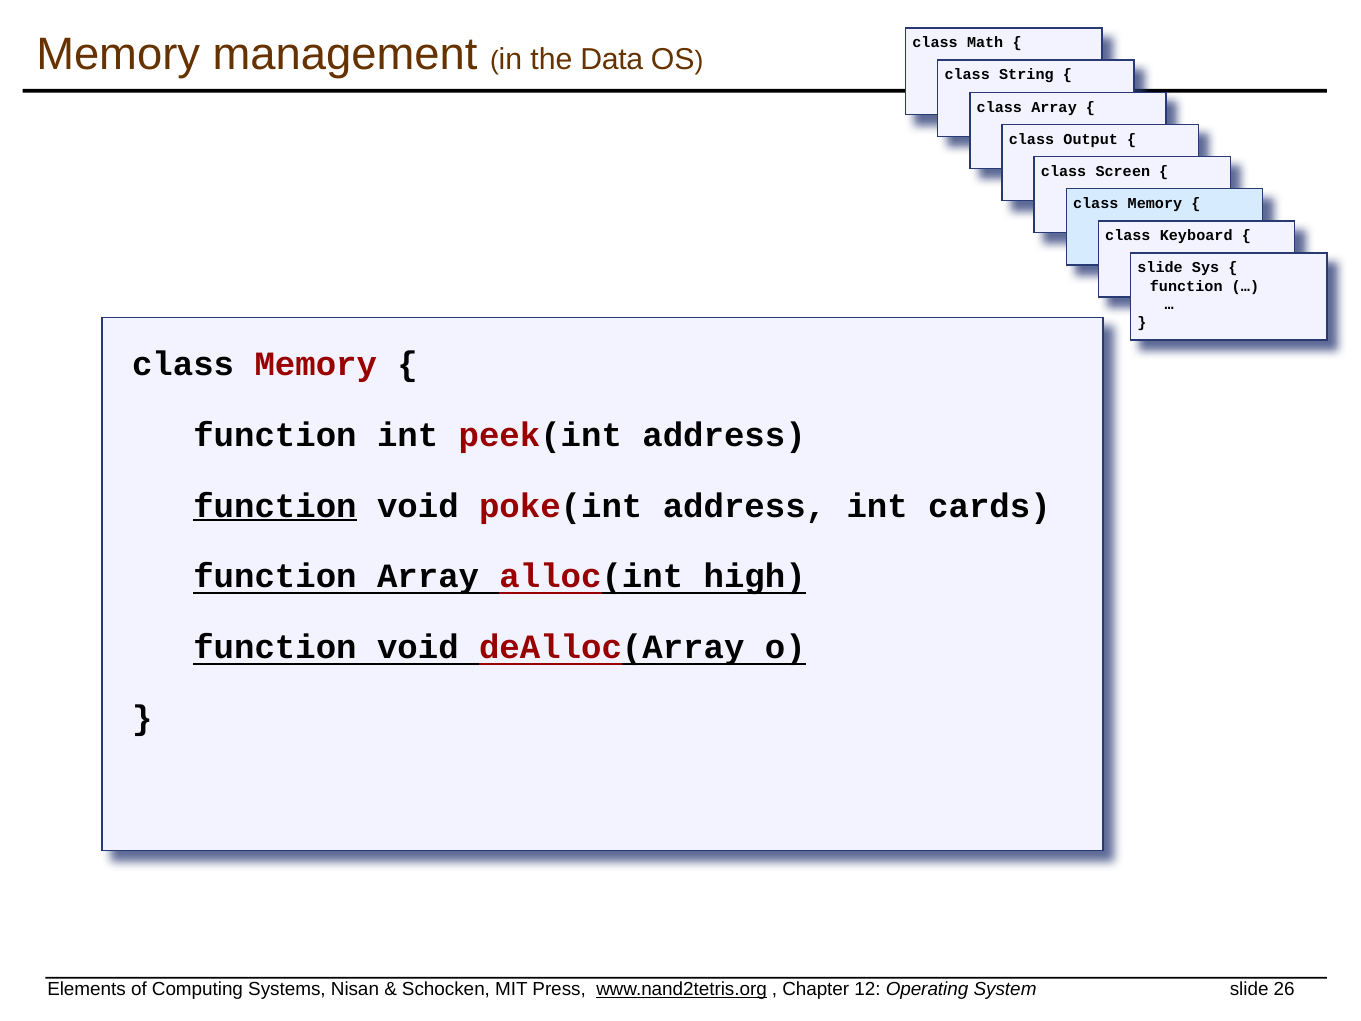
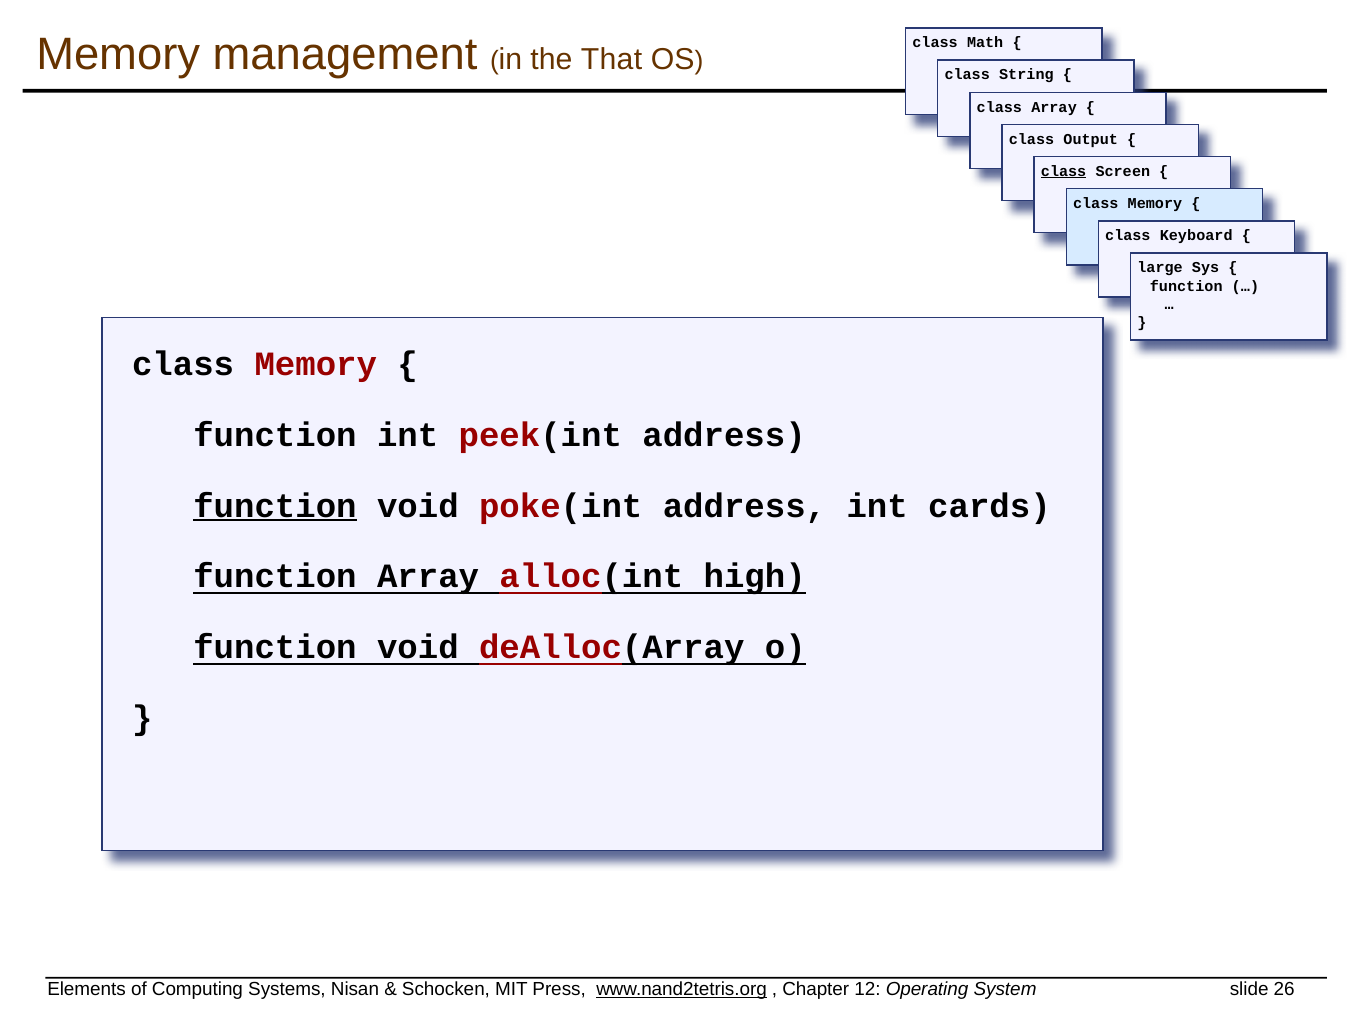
Data: Data -> That (612, 59)
class underline: none -> present (1064, 171)
slide: slide -> large (1160, 268)
